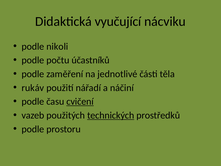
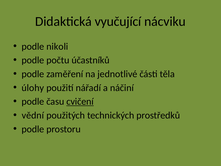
rukáv: rukáv -> úlohy (33, 88)
vazeb: vazeb -> vědní (33, 115)
technických underline: present -> none (111, 115)
